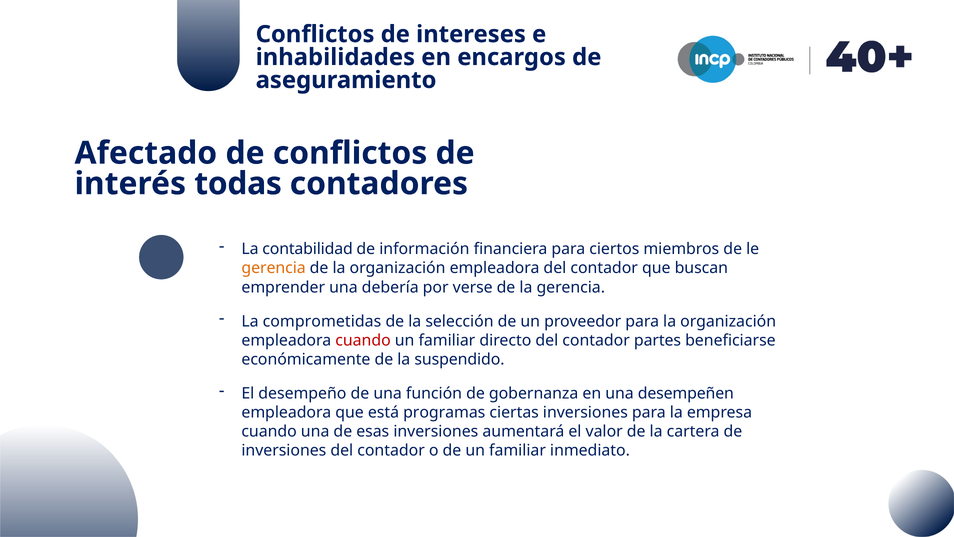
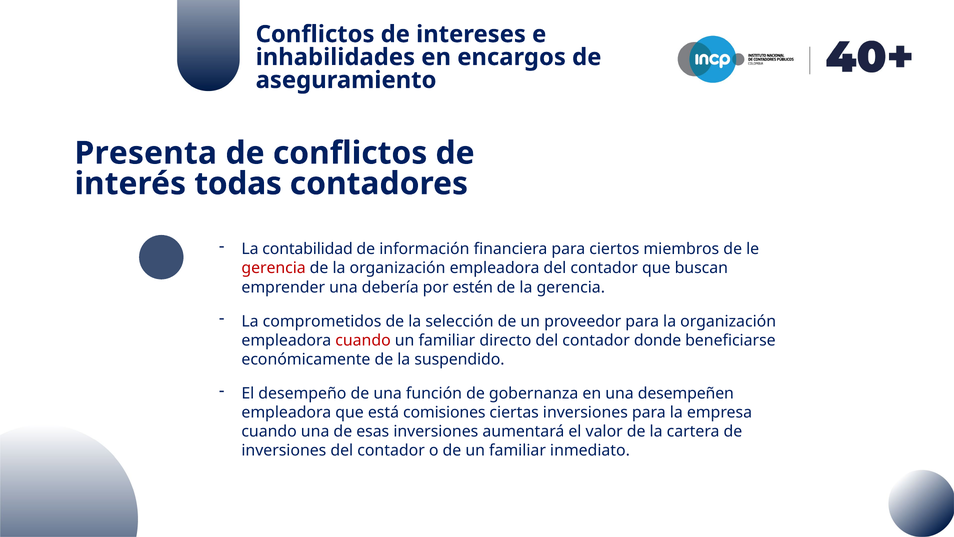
Afectado: Afectado -> Presenta (146, 153)
gerencia colour: orange -> red (274, 268)
verse: verse -> estén (473, 287)
comprometidas: comprometidas -> comprometidos (322, 321)
partes: partes -> donde (658, 340)
programas: programas -> comisiones (444, 412)
